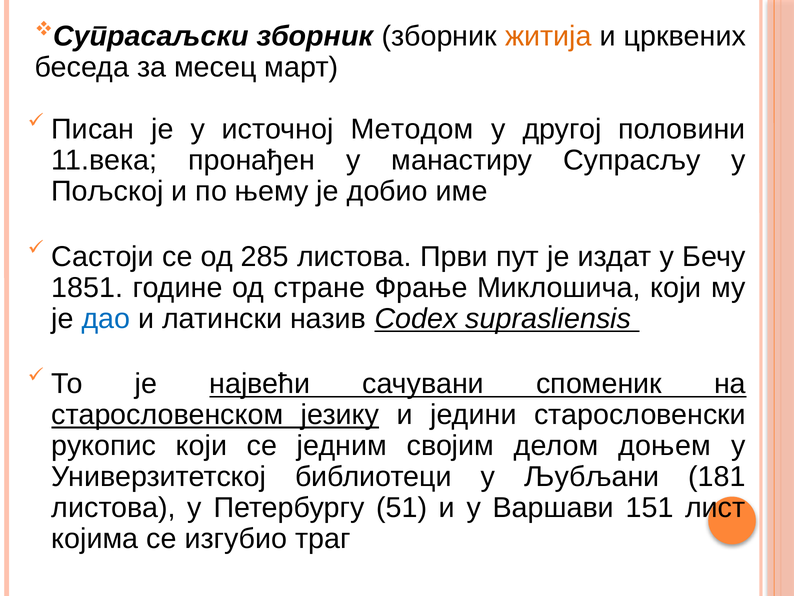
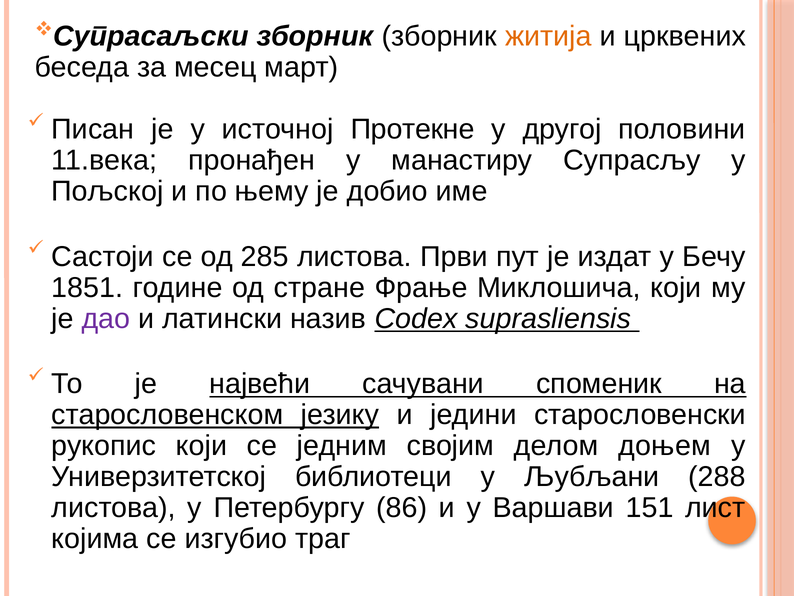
Методом: Методом -> Протекне (412, 129)
дао colour: blue -> purple (106, 318)
181: 181 -> 288 (717, 476)
51: 51 -> 86 (402, 507)
